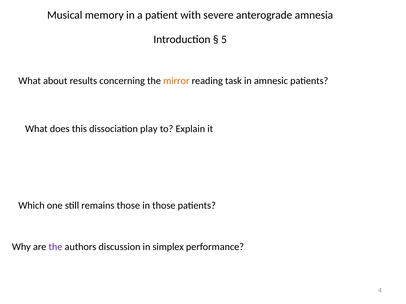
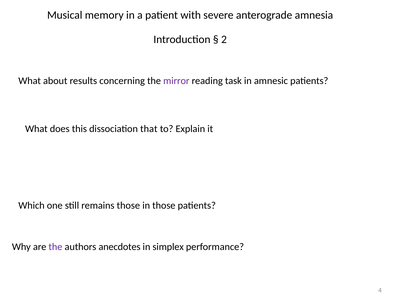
5: 5 -> 2 (224, 40)
mirror colour: orange -> purple (176, 81)
play: play -> that (149, 129)
discussion: discussion -> anecdotes (119, 247)
